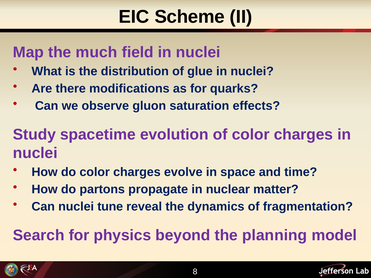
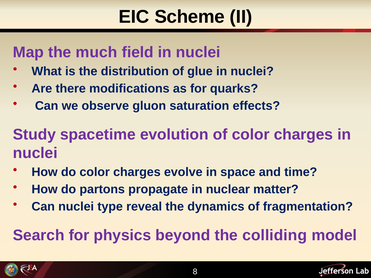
tune: tune -> type (110, 207)
planning: planning -> colliding (275, 235)
